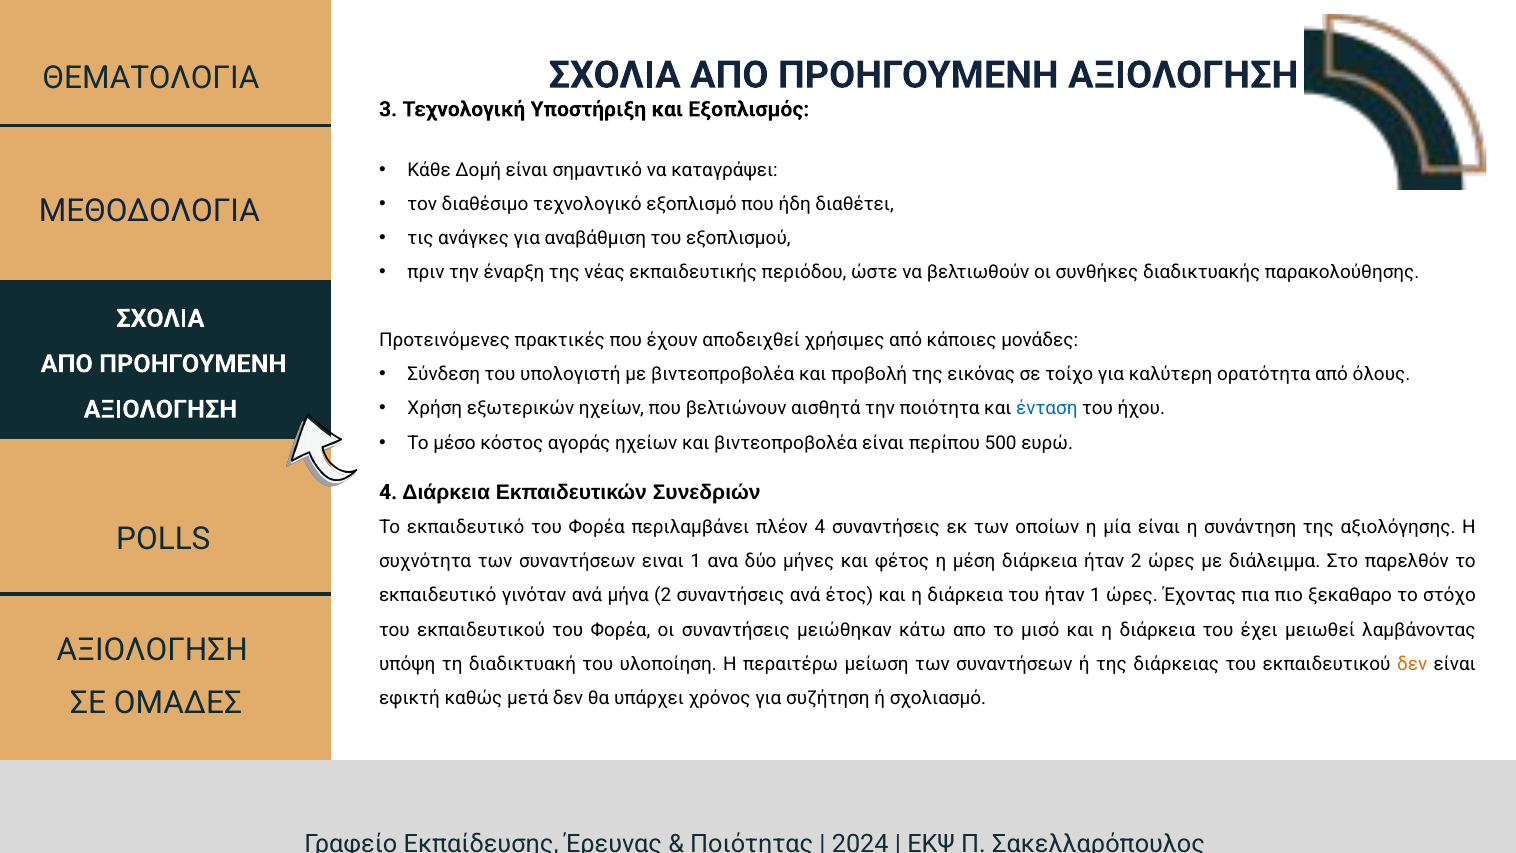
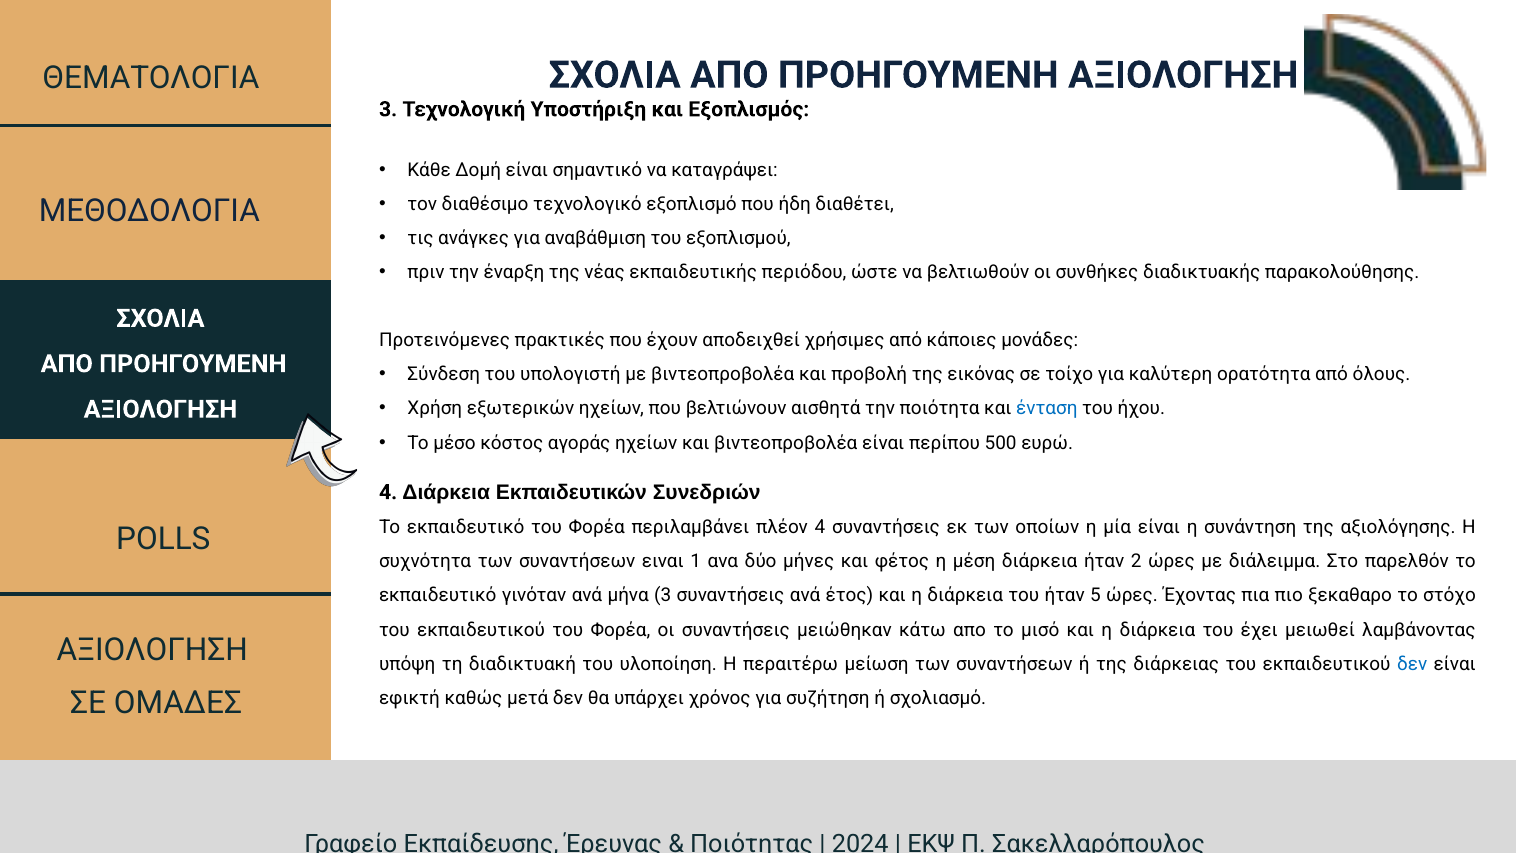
μήνα 2: 2 -> 3 (663, 596)
ήταν 1: 1 -> 5 (1095, 596)
δεν colour: orange -> blue (1412, 664)
